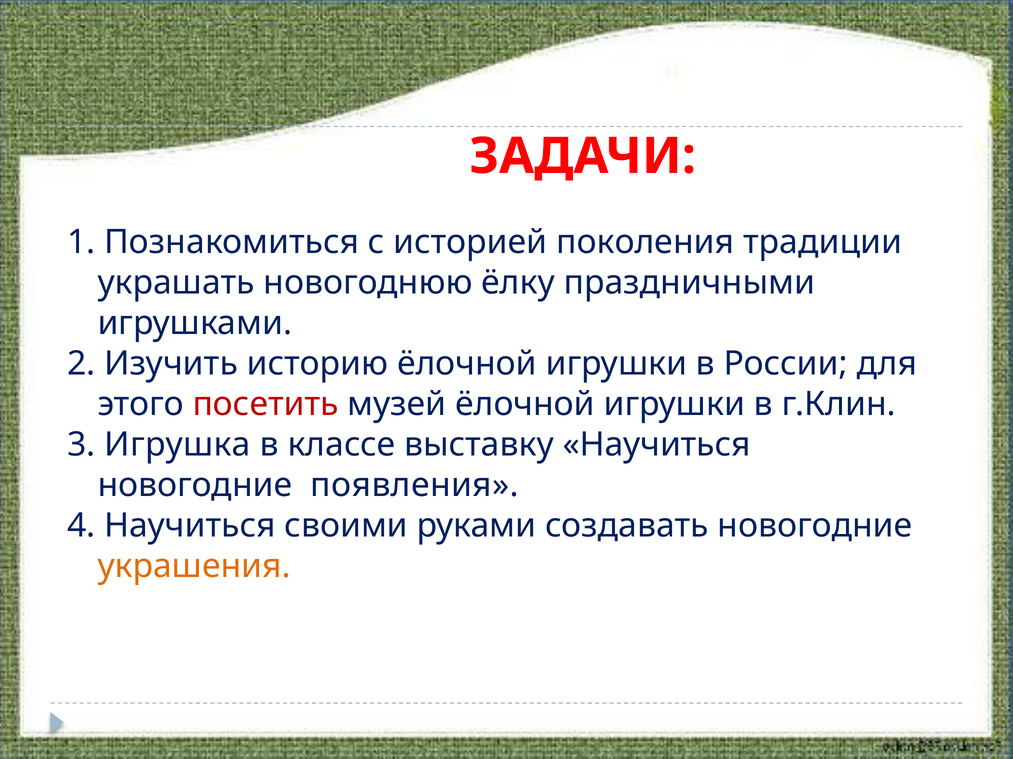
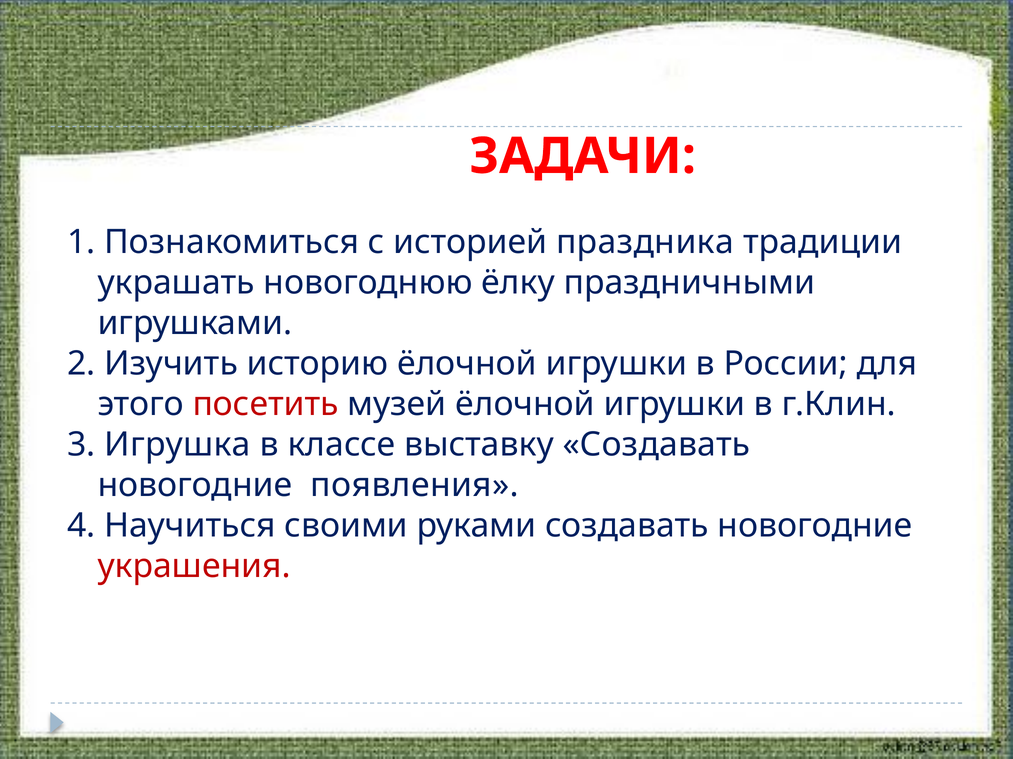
поколения: поколения -> праздника (645, 242)
выставку Научиться: Научиться -> Создавать (657, 445)
украшения colour: orange -> red (194, 567)
